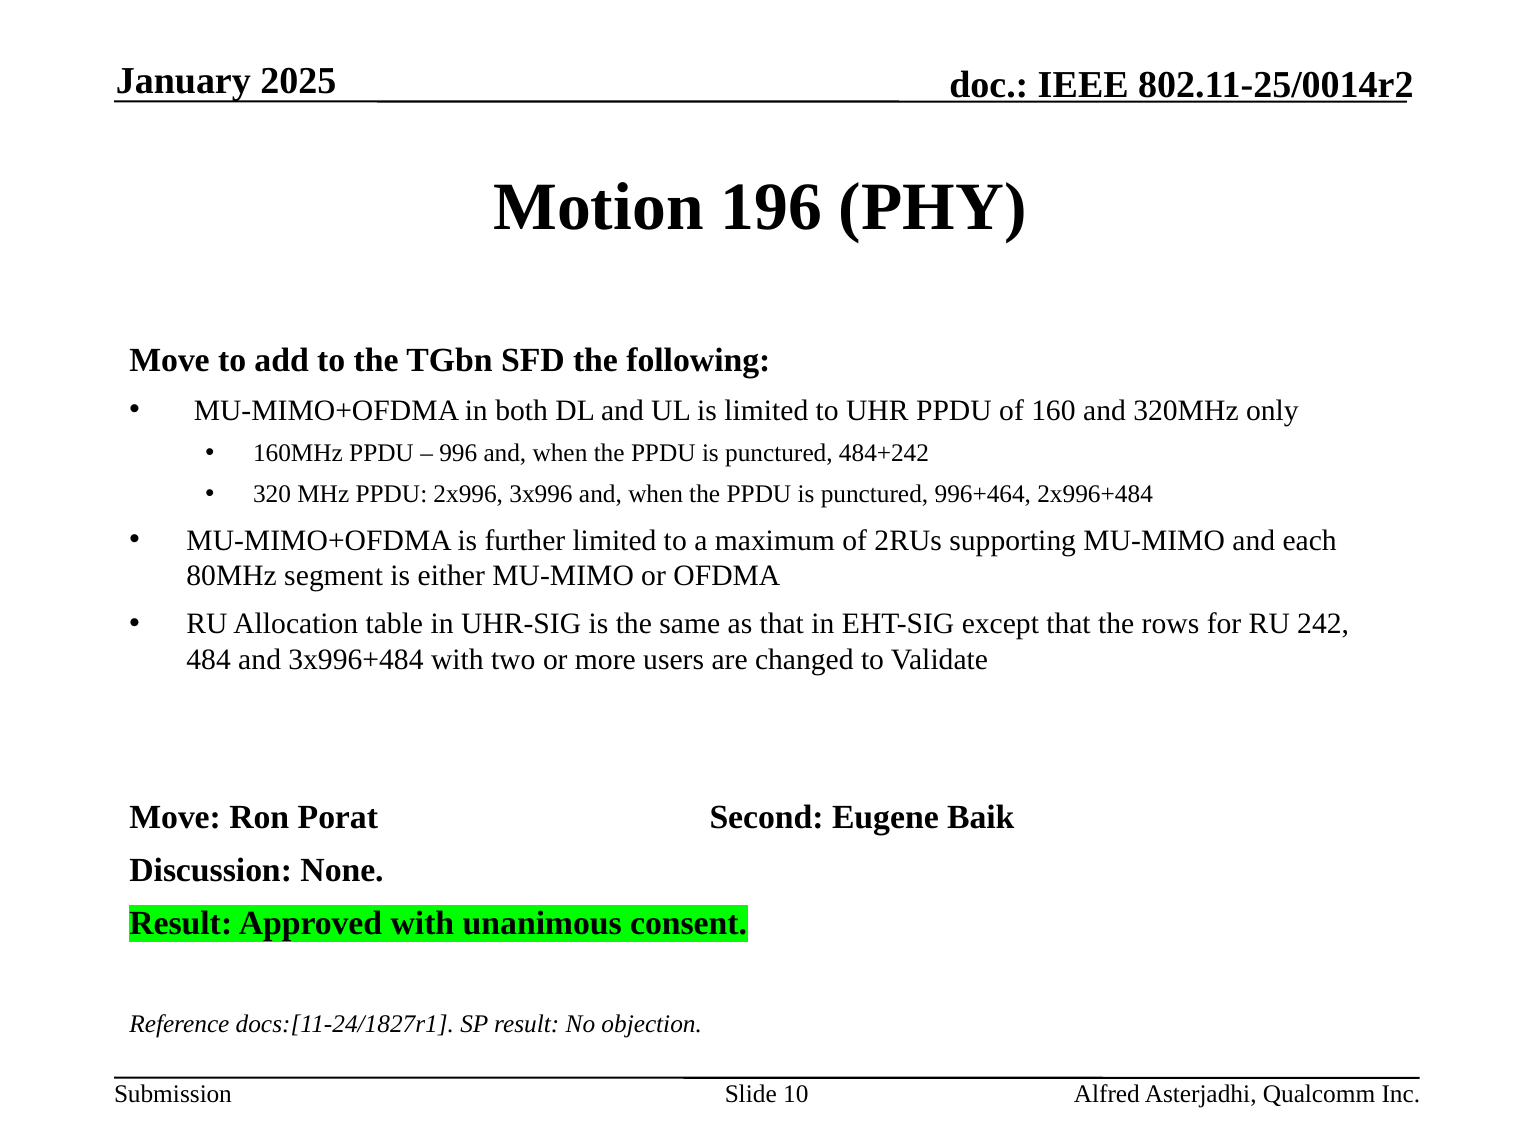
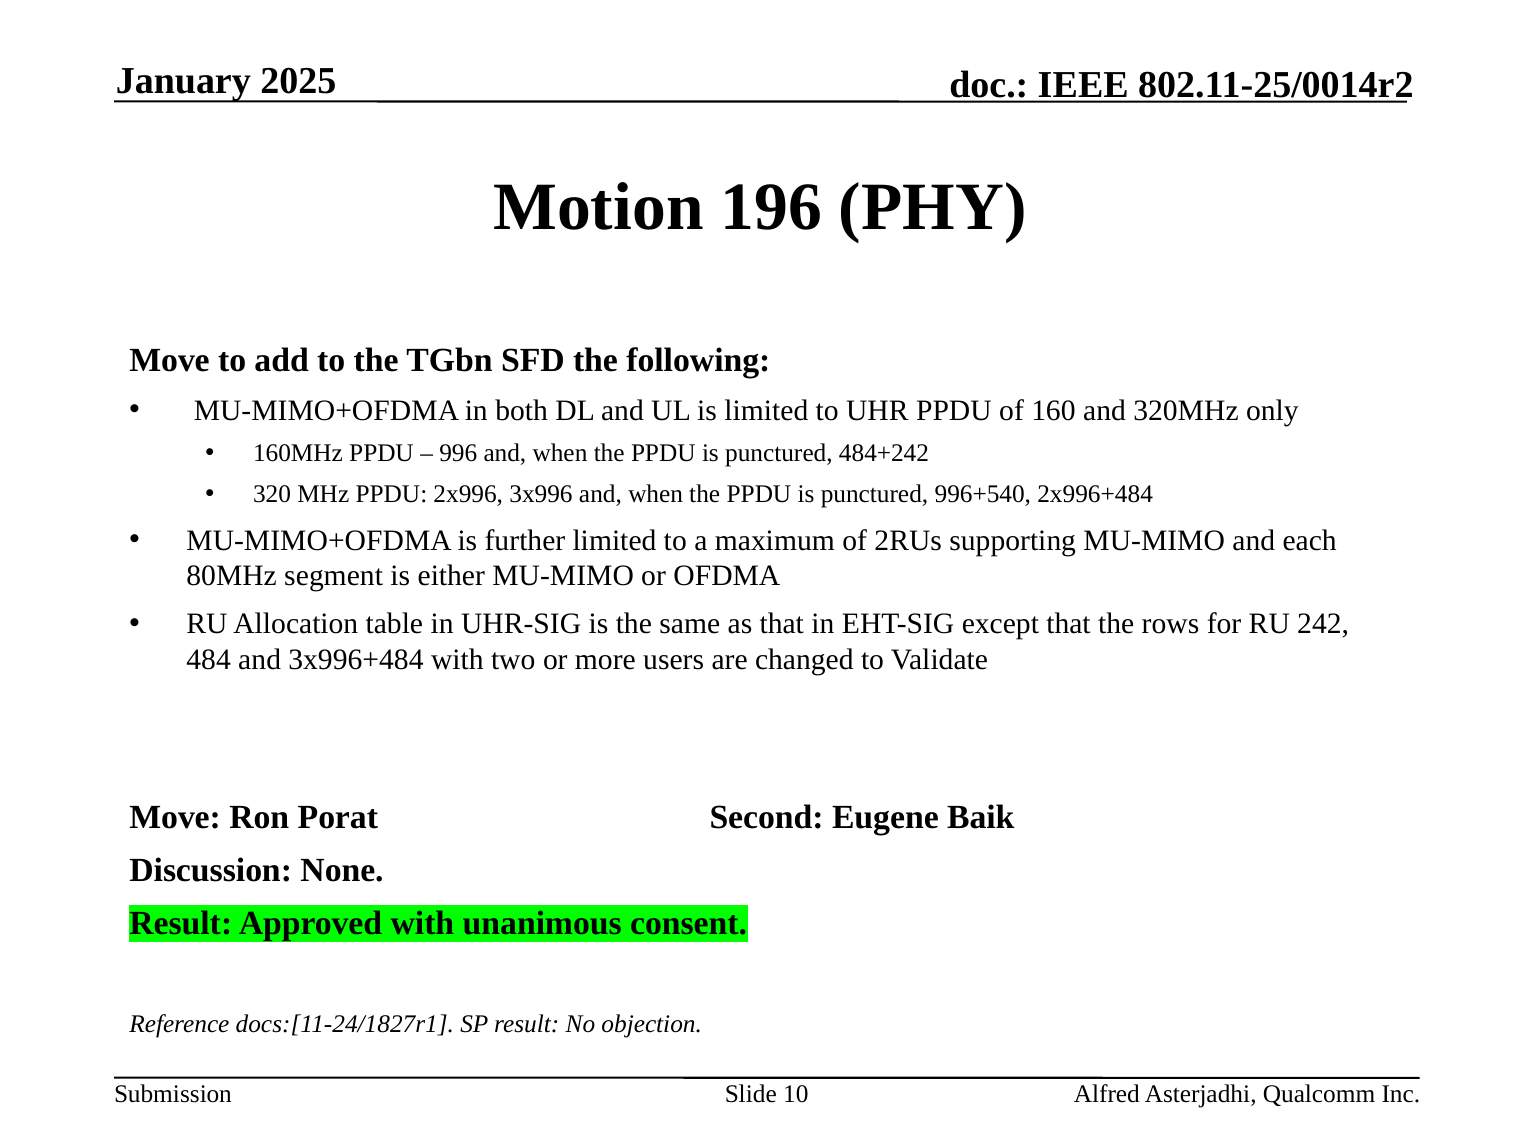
996+464: 996+464 -> 996+540 (983, 494)
